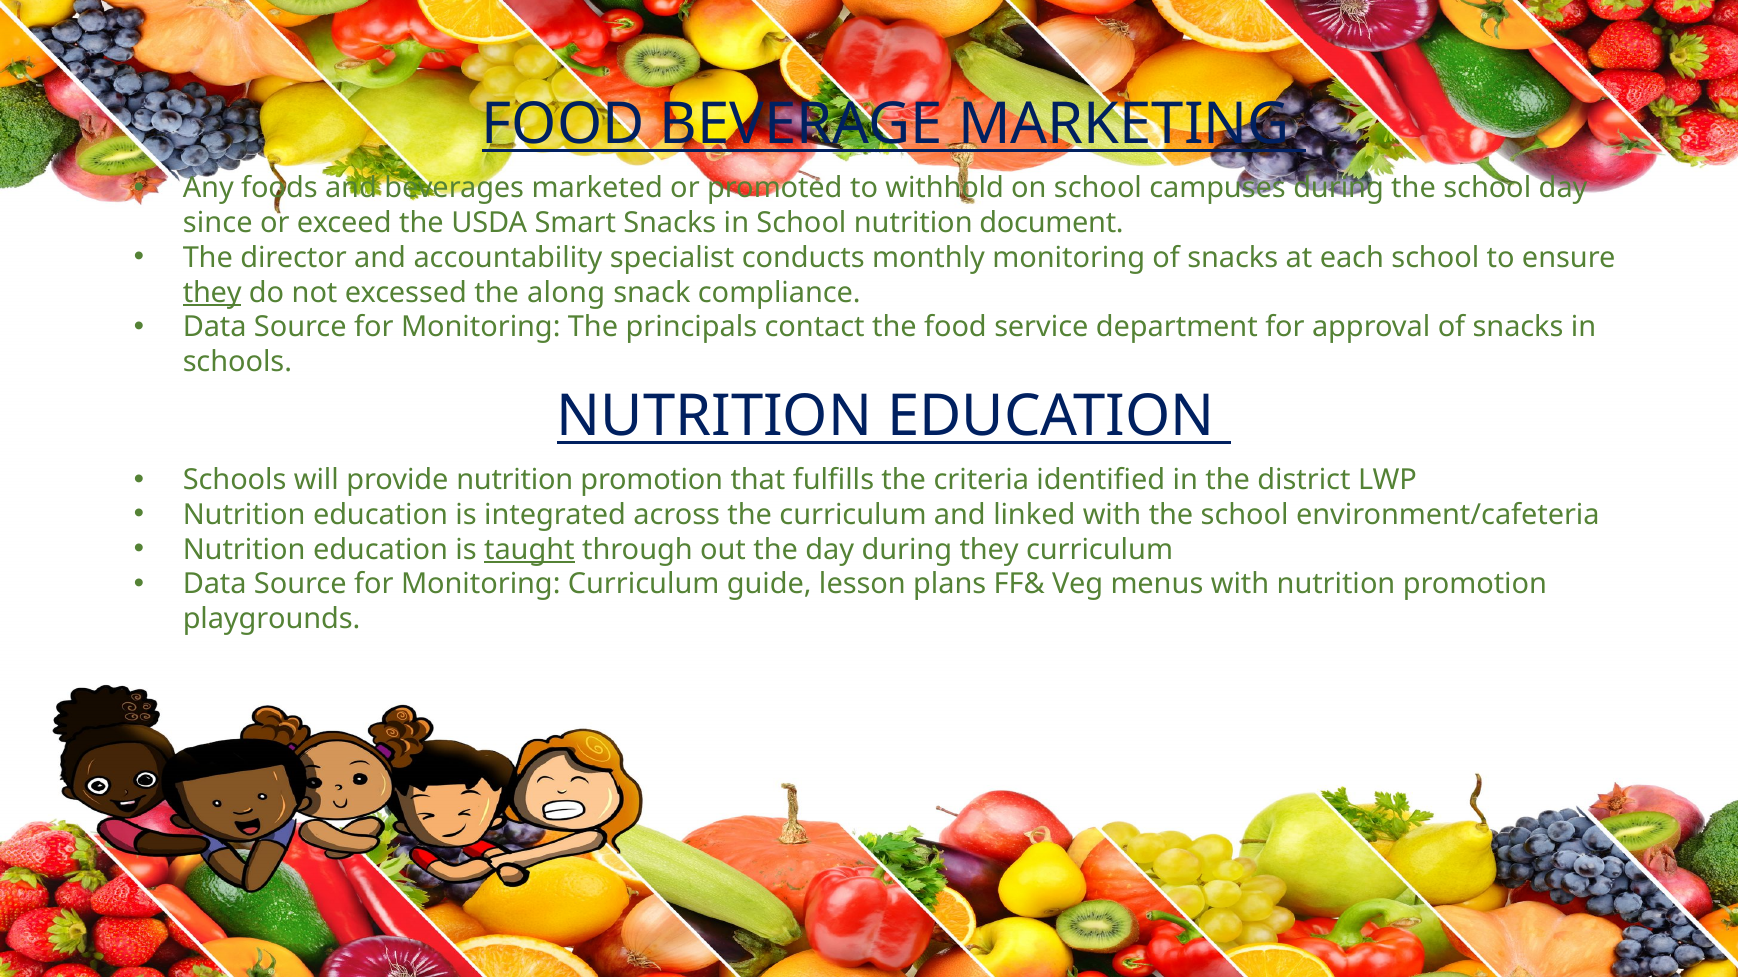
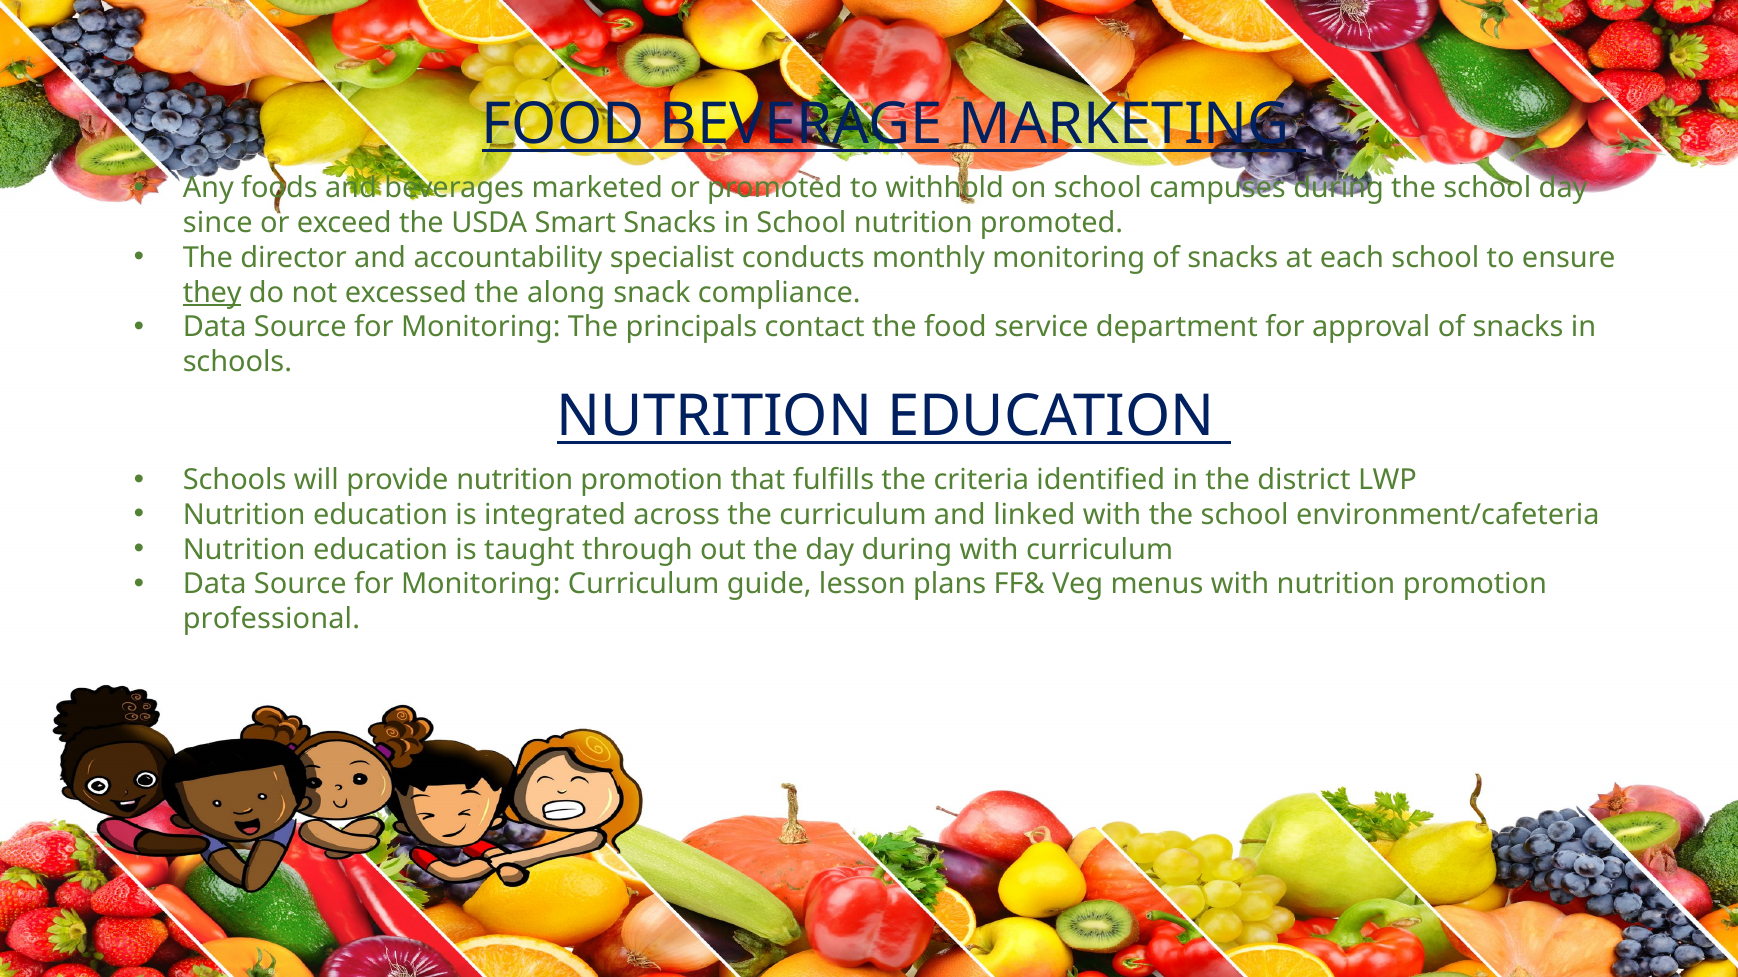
nutrition document: document -> promoted (1052, 223)
taught underline: present -> none (529, 550)
during they: they -> with (989, 550)
playgrounds: playgrounds -> professional (271, 619)
